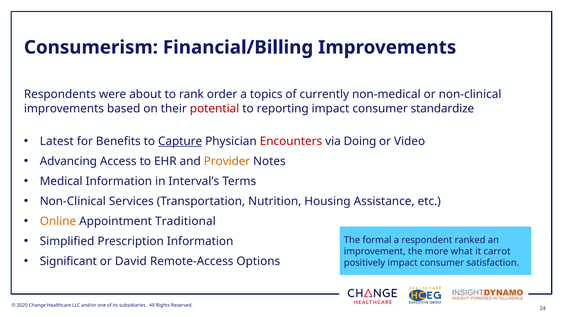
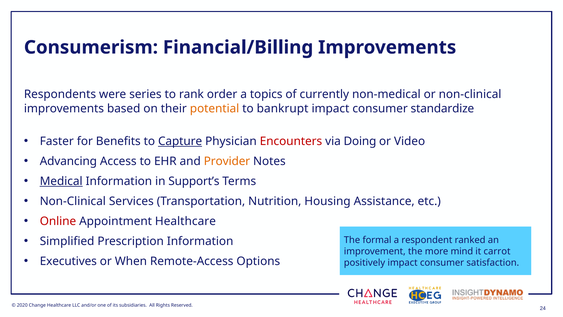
about: about -> series (145, 94)
potential colour: red -> orange (215, 108)
reporting: reporting -> bankrupt (283, 108)
Latest: Latest -> Faster (57, 141)
Medical underline: none -> present (61, 181)
Interval’s: Interval’s -> Support’s (194, 181)
Online colour: orange -> red (58, 221)
Appointment Traditional: Traditional -> Healthcare (185, 221)
what: what -> mind (462, 251)
Significant: Significant -> Executives (68, 261)
David: David -> When (131, 261)
